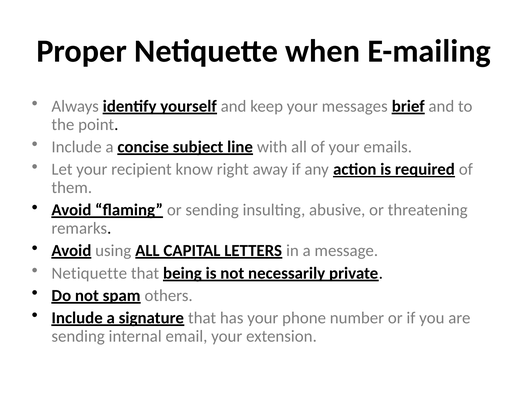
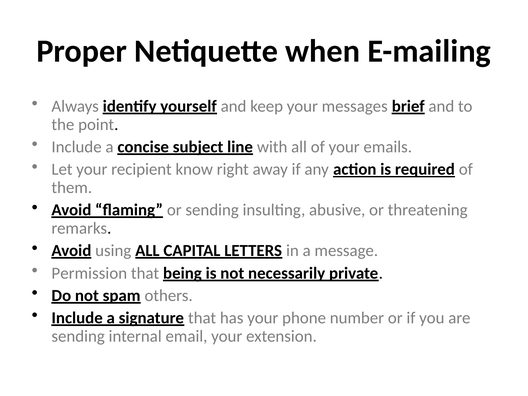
Netiquette: Netiquette -> Permission (89, 273)
